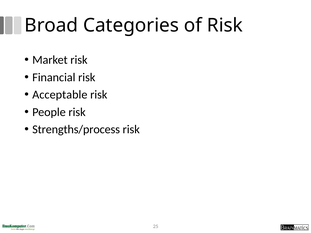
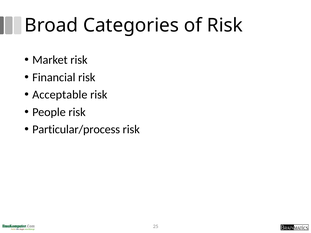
Strengths/process: Strengths/process -> Particular/process (76, 130)
